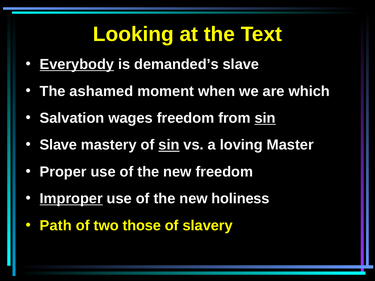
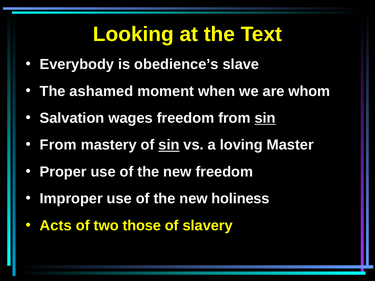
Everybody underline: present -> none (77, 64)
demanded’s: demanded’s -> obedience’s (176, 64)
which: which -> whom (309, 91)
Slave: Slave -> From (58, 145)
Improper underline: present -> none (71, 199)
Path: Path -> Acts (56, 226)
